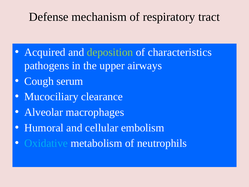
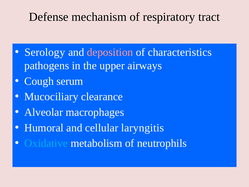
Acquired: Acquired -> Serology (45, 52)
deposition colour: light green -> pink (110, 52)
embolism: embolism -> laryngitis (143, 128)
